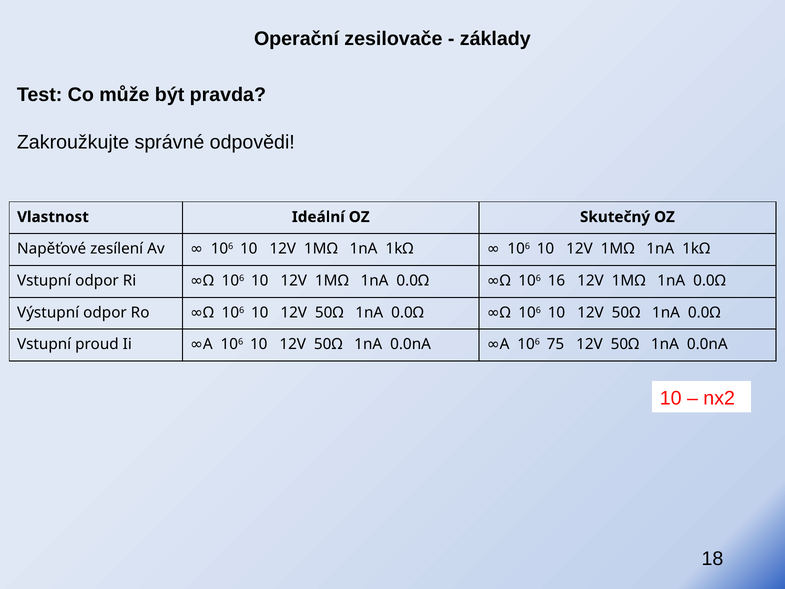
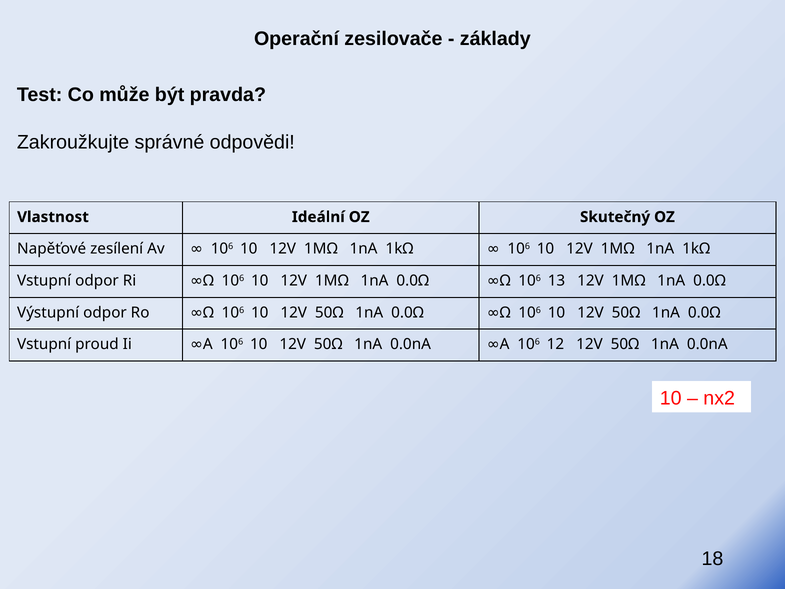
16: 16 -> 13 (556, 281)
75: 75 -> 12 (555, 344)
